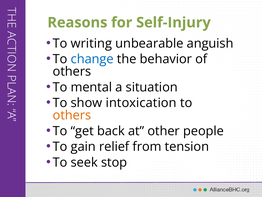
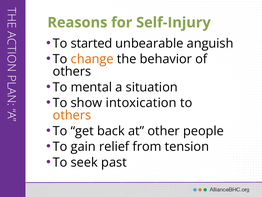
writing: writing -> started (91, 43)
change colour: blue -> orange (92, 59)
stop: stop -> past (114, 162)
